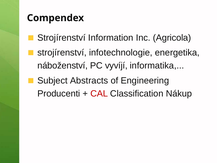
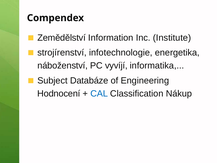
Strojírenství: Strojírenství -> Zemědělství (62, 38)
Agricola: Agricola -> Institute (172, 38)
Abstracts: Abstracts -> Databáze (89, 80)
Producenti: Producenti -> Hodnocení (59, 93)
CAL colour: red -> blue (99, 93)
